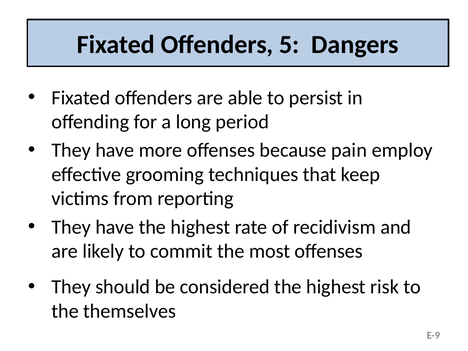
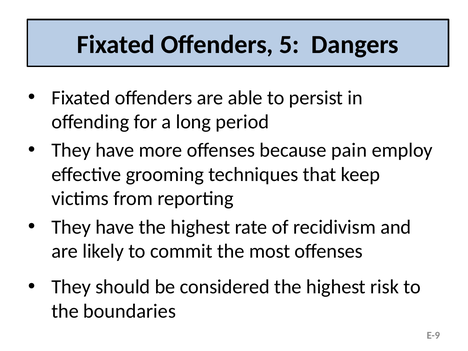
themselves: themselves -> boundaries (130, 311)
